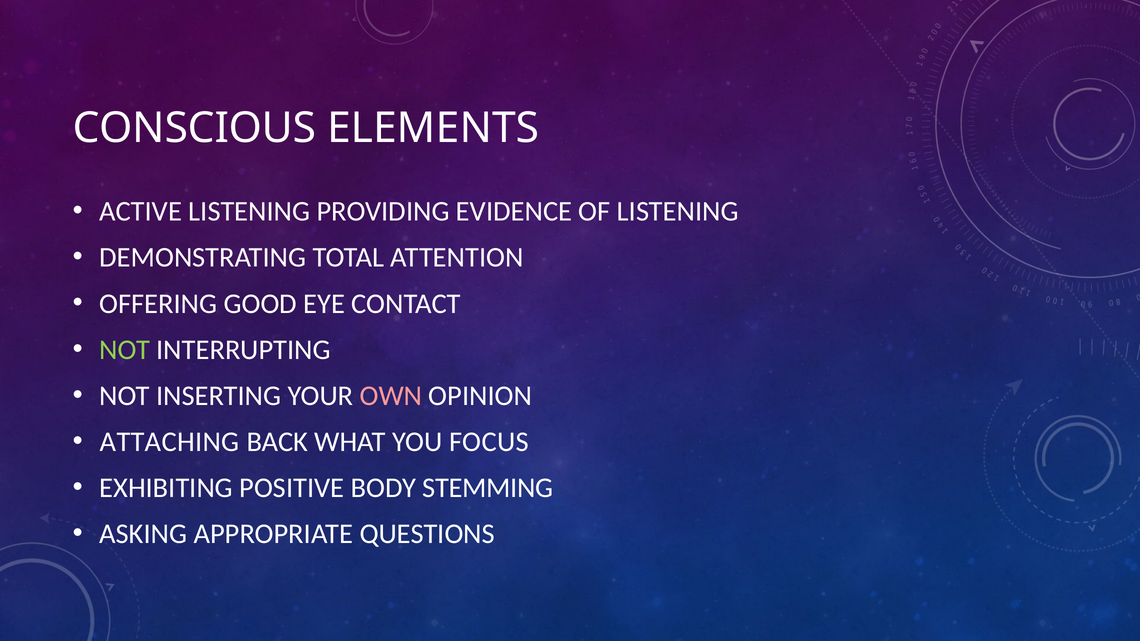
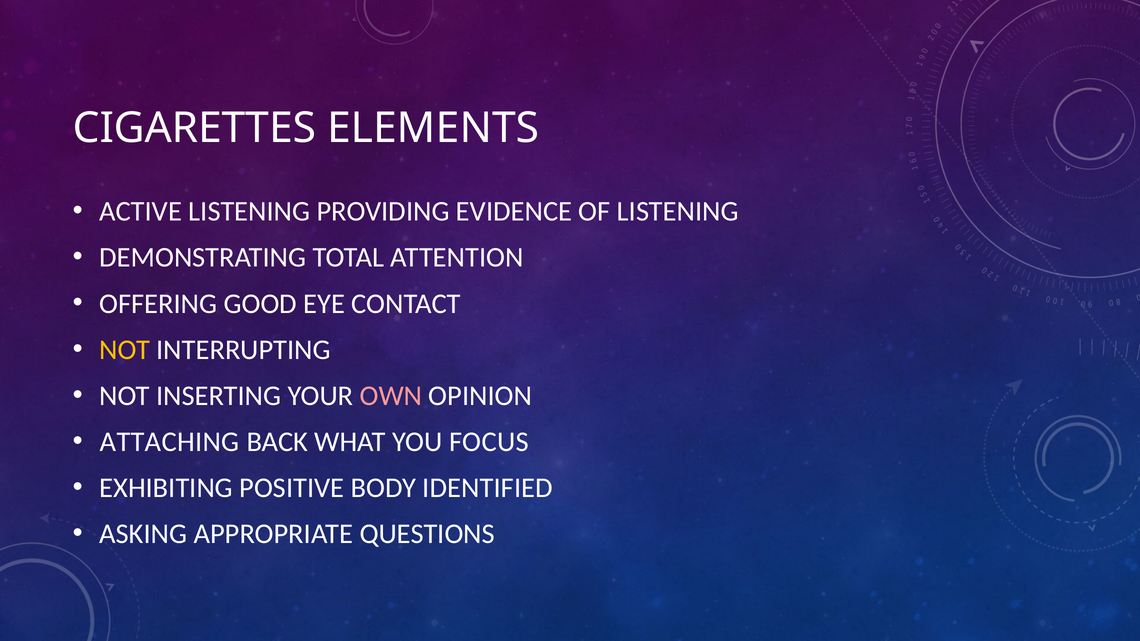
CONSCIOUS: CONSCIOUS -> CIGARETTES (194, 128)
NOT colour: light green -> yellow (125, 350)
STEMMING: STEMMING -> IDENTIFIED (488, 488)
